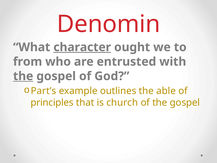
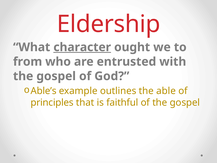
Denomin: Denomin -> Eldership (109, 24)
the underline: present -> none (23, 76)
Part’s: Part’s -> Able’s (44, 91)
church: church -> faithful (122, 102)
